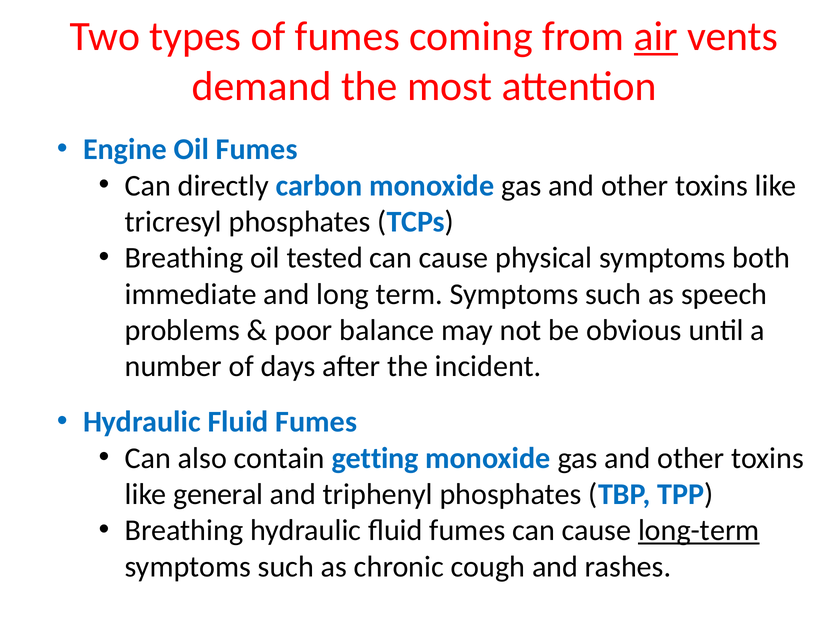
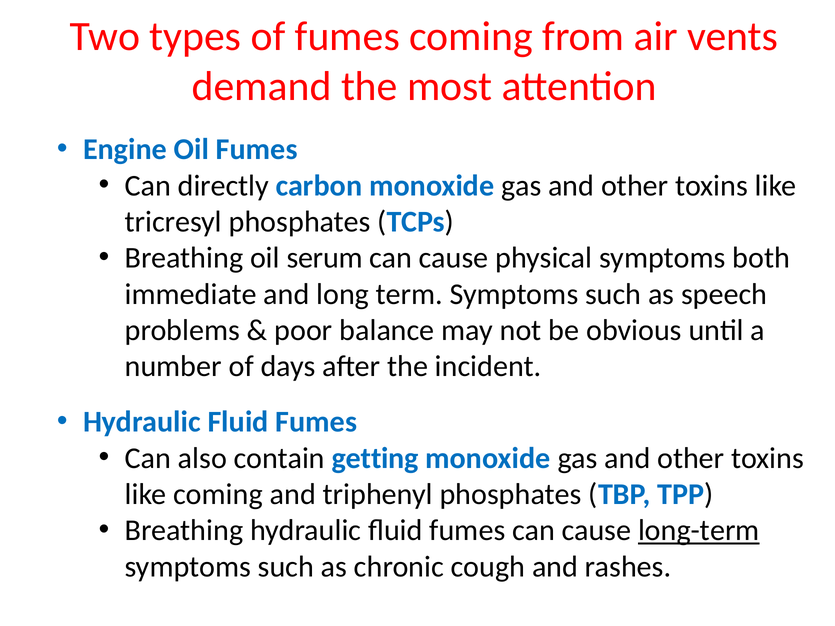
air underline: present -> none (656, 36)
tested: tested -> serum (325, 258)
like general: general -> coming (218, 495)
